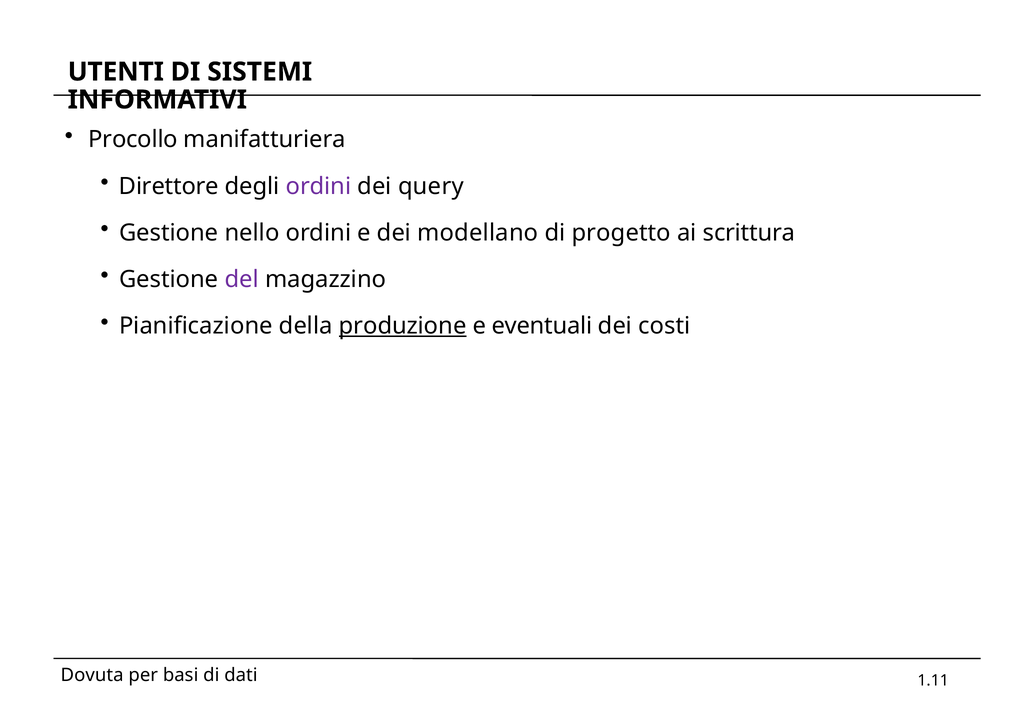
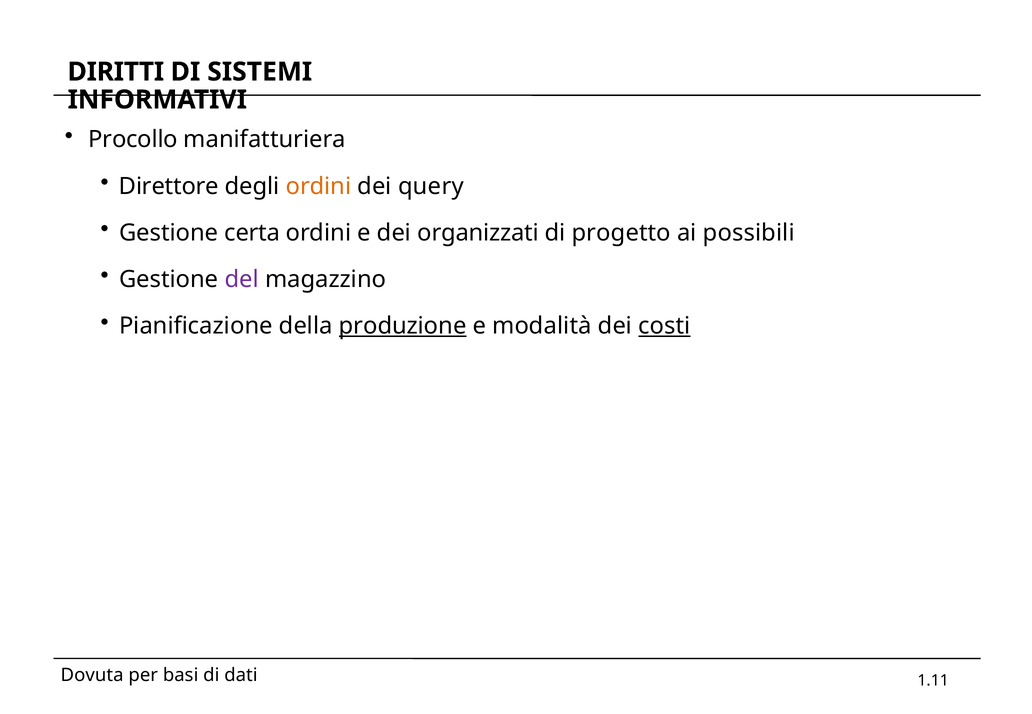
UTENTI: UTENTI -> DIRITTI (116, 72)
ordini colour: purple -> orange (319, 186)
nello: nello -> certa (252, 233)
modellano: modellano -> organizzati (478, 233)
scrittura: scrittura -> possibili (749, 233)
eventuali: eventuali -> modalità (542, 326)
costi underline: none -> present (664, 326)
